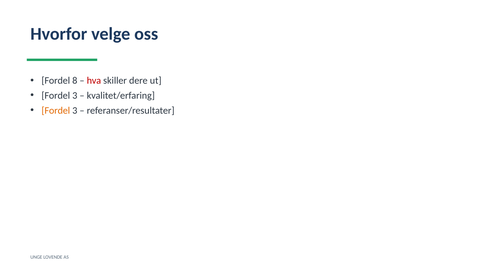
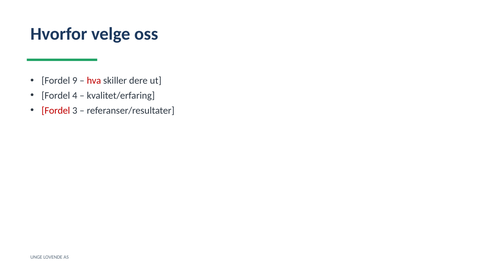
8: 8 -> 9 (75, 81)
3: 3 -> 4 (75, 96)
Fordel colour: orange -> red (56, 111)
